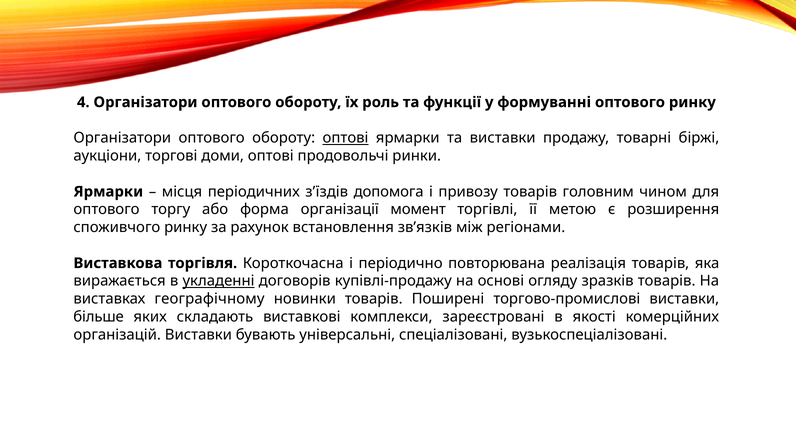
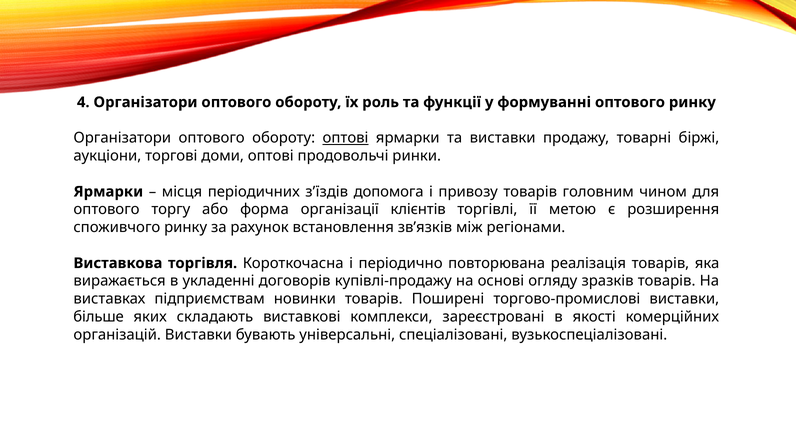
момент: момент -> клієнтів (418, 210)
укладенні underline: present -> none (219, 281)
географічному: географічному -> підприємствам (210, 299)
